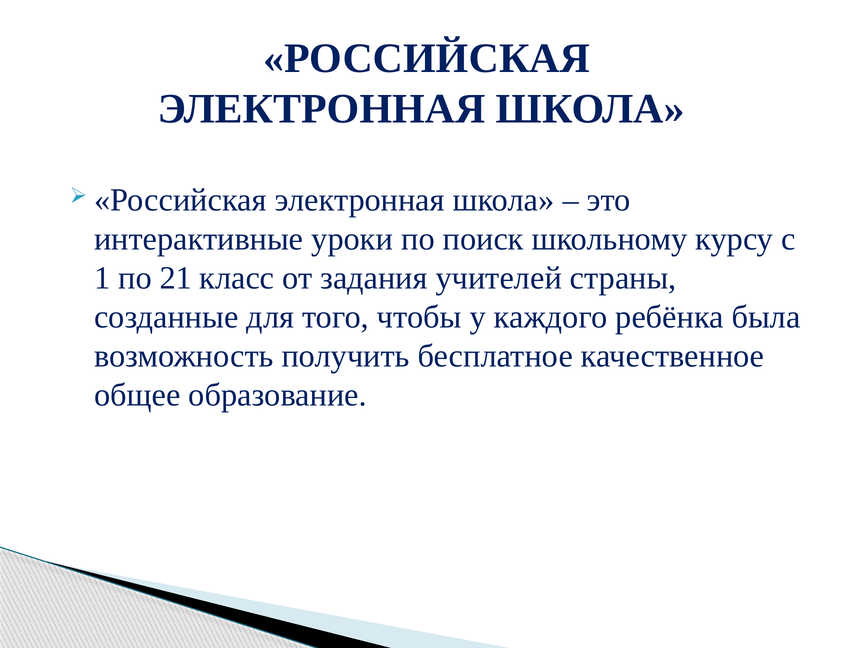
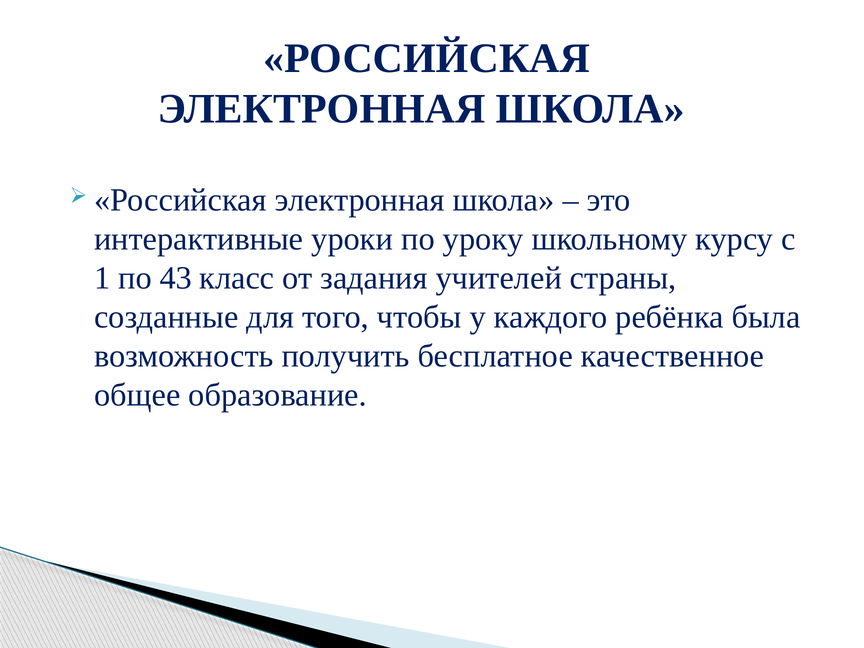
поиск: поиск -> уроку (483, 239)
21: 21 -> 43 (176, 278)
